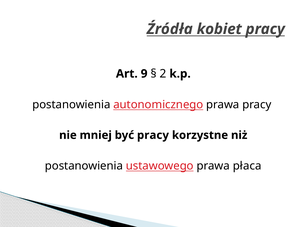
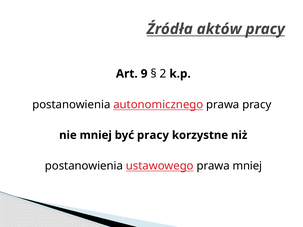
kobiet: kobiet -> aktów (219, 29)
prawa płaca: płaca -> mniej (247, 166)
